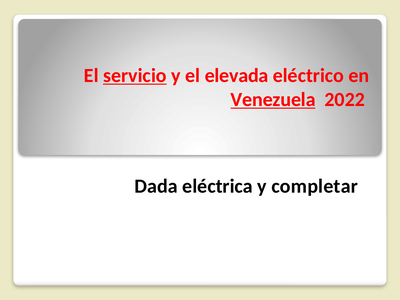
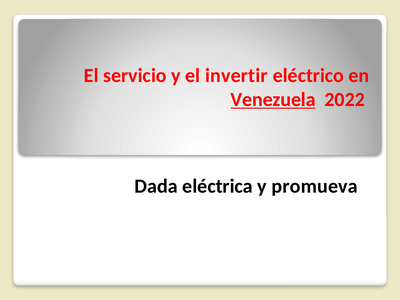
servicio underline: present -> none (135, 76)
elevada: elevada -> invertir (236, 76)
completar: completar -> promueva (315, 186)
